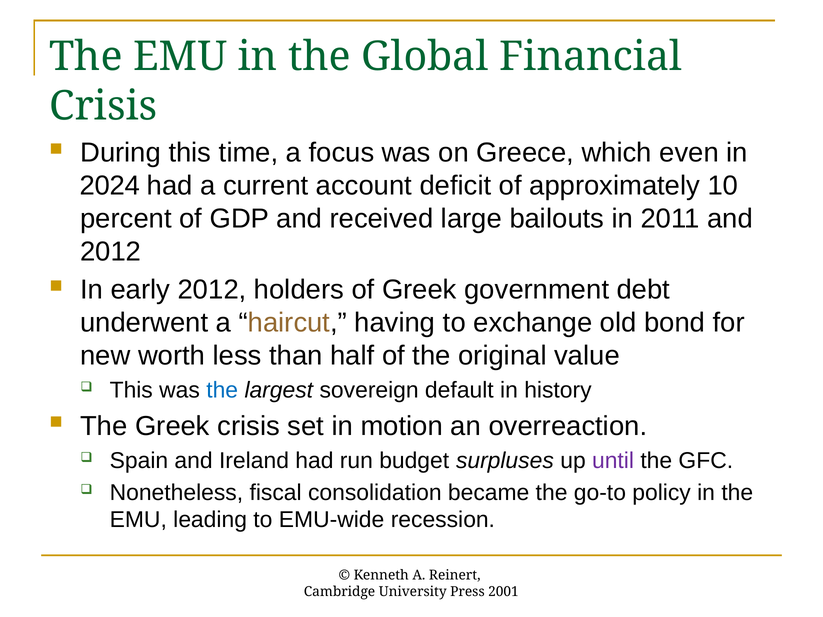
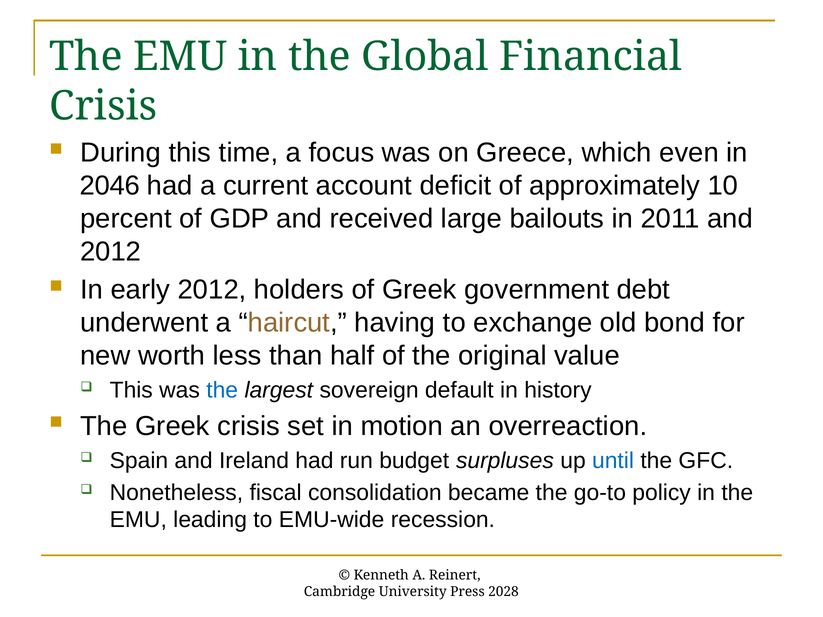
2024: 2024 -> 2046 (110, 186)
until colour: purple -> blue (613, 461)
2001: 2001 -> 2028 (504, 592)
